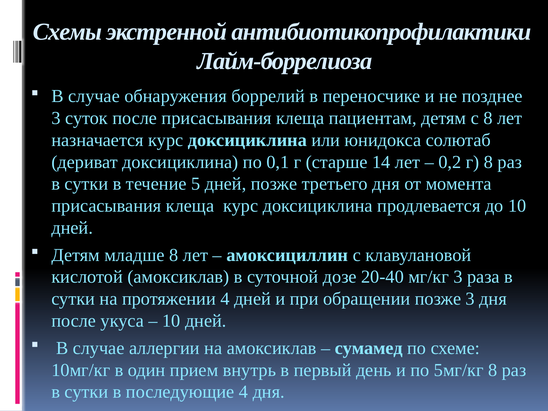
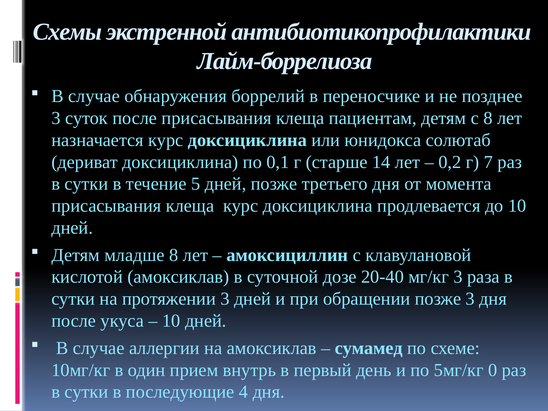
г 8: 8 -> 7 (489, 162)
протяжении 4: 4 -> 3 (225, 299)
5мг/кг 8: 8 -> 0 (493, 370)
